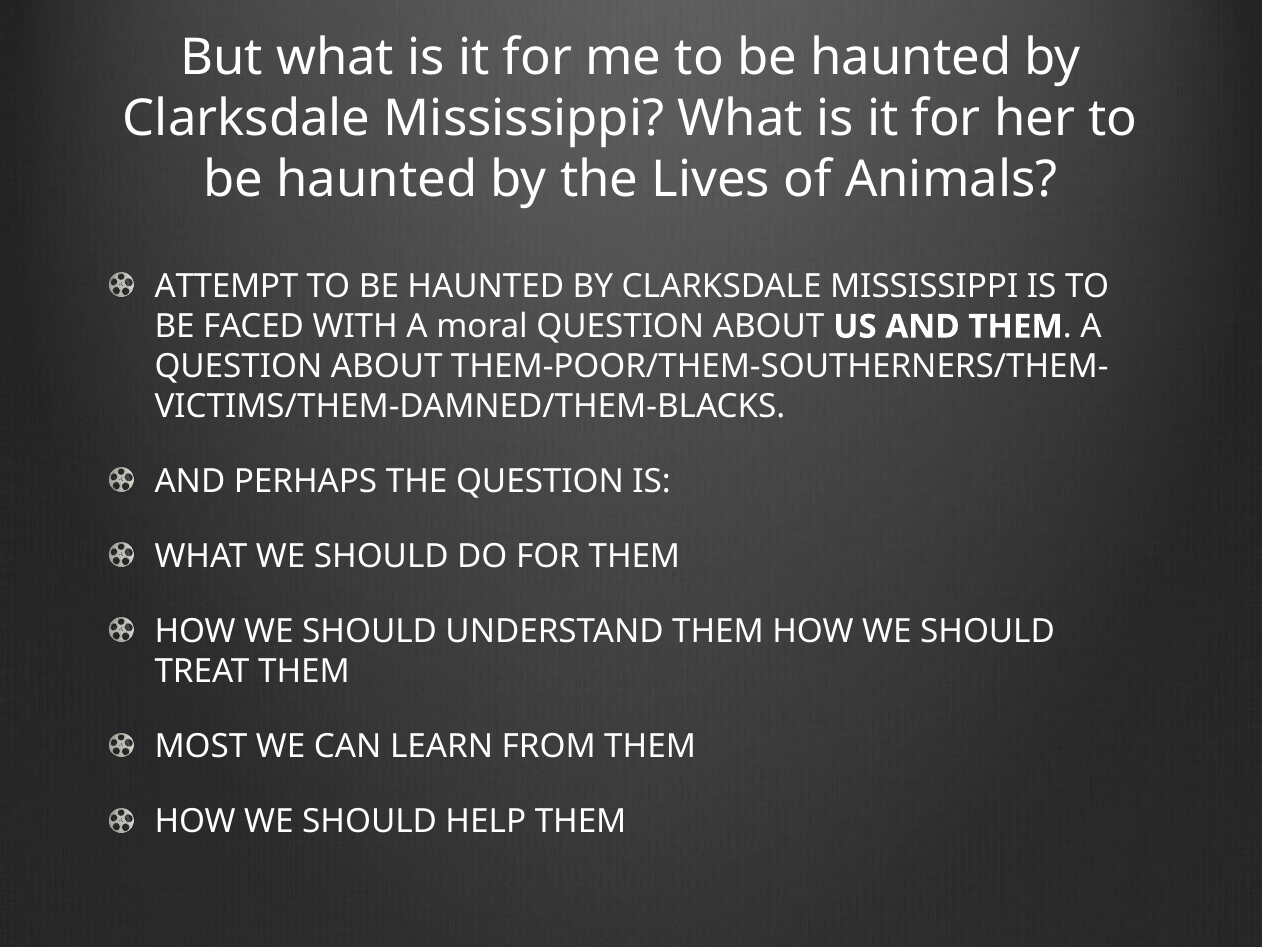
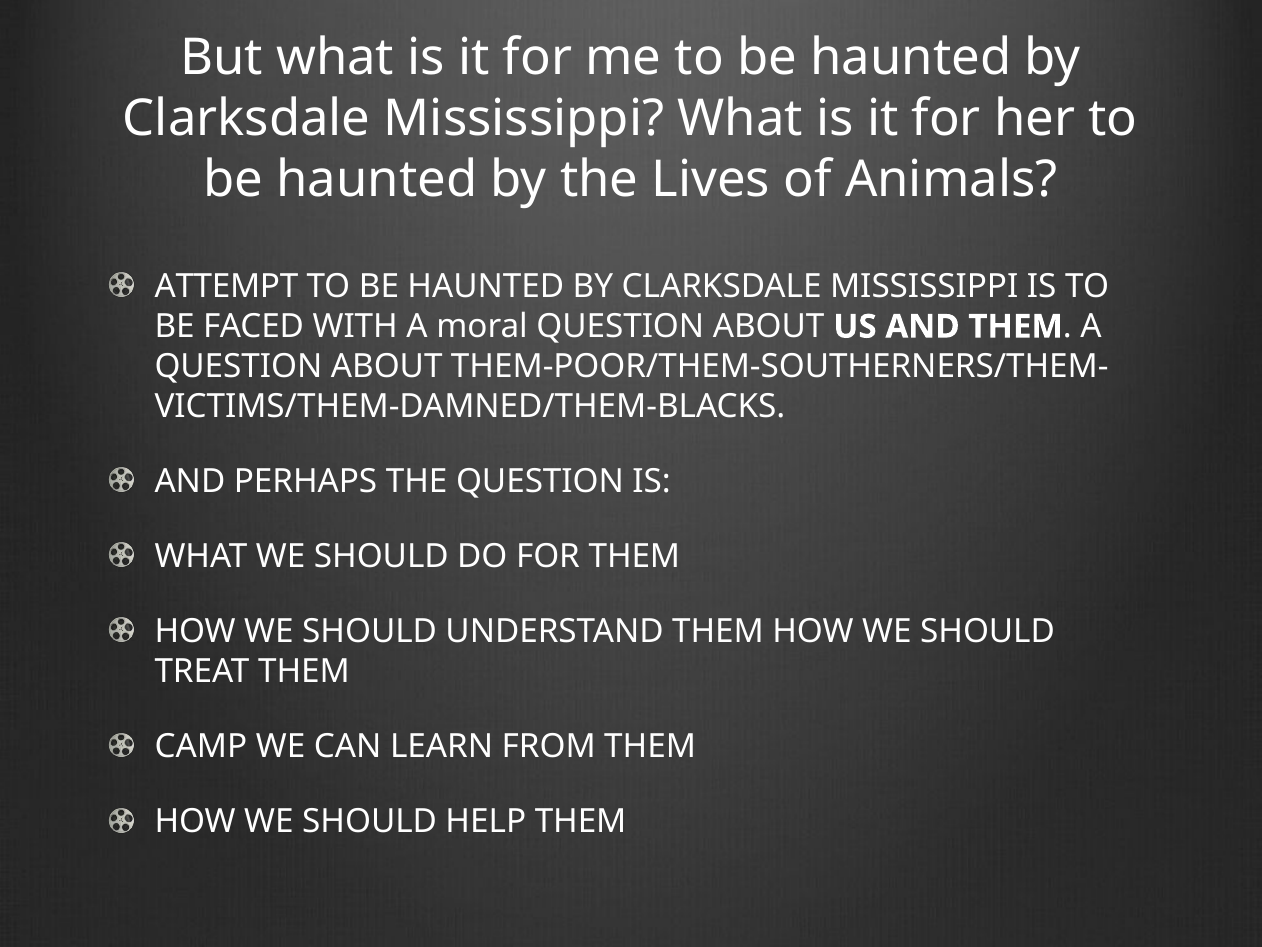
MOST: MOST -> CAMP (201, 746)
